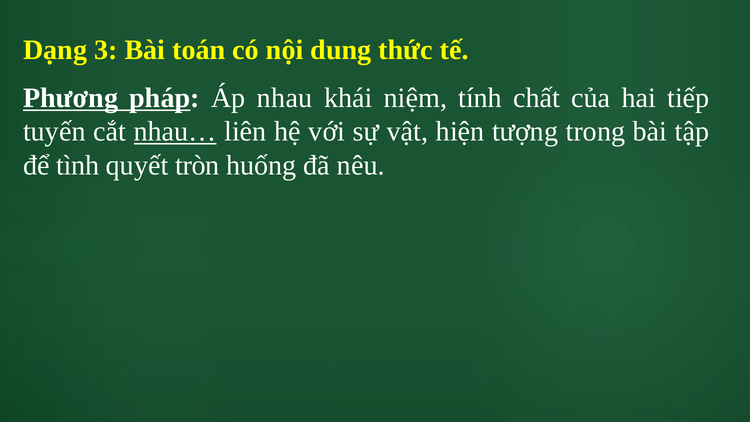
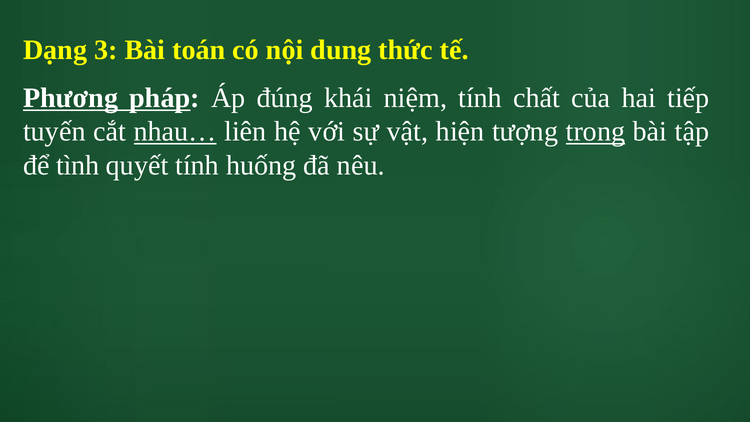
nhau: nhau -> đúng (285, 98)
trong underline: none -> present (595, 132)
quyết tròn: tròn -> tính (197, 165)
